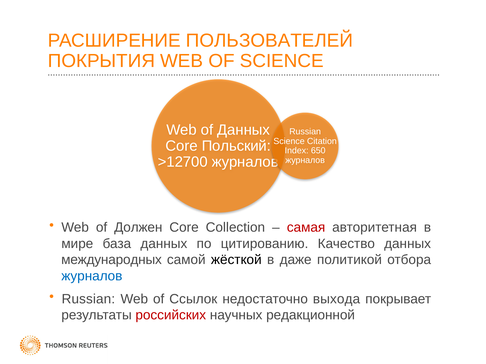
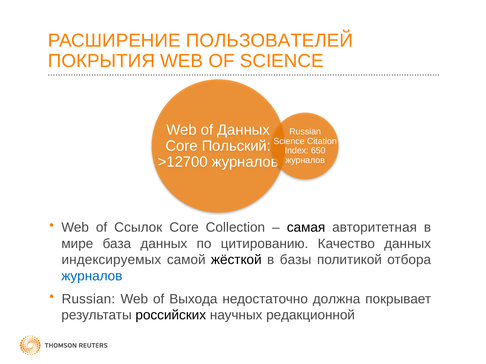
Должен: Должен -> Ссылок (138, 228)
самая colour: red -> black (306, 228)
международных: международных -> индексируемых (111, 260)
даже: даже -> базы (296, 260)
Ссылок: Ссылок -> Выхода (193, 299)
выхода: выхода -> должна (337, 299)
российских colour: red -> black (171, 316)
